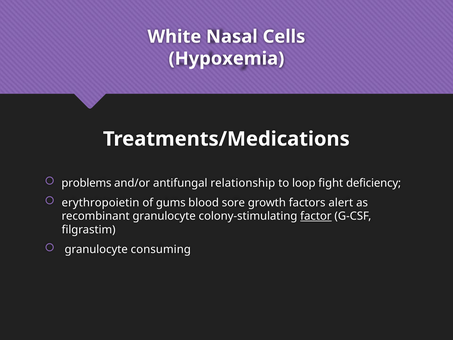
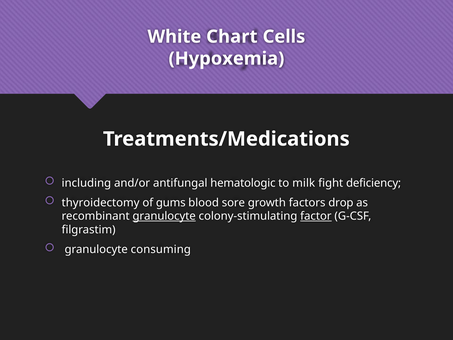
Nasal: Nasal -> Chart (232, 37)
problems: problems -> including (86, 183)
relationship: relationship -> hematologic (243, 183)
loop: loop -> milk (304, 183)
erythropoietin: erythropoietin -> thyroidectomy (101, 202)
alert: alert -> drop (341, 202)
granulocyte underline: none -> present (164, 216)
